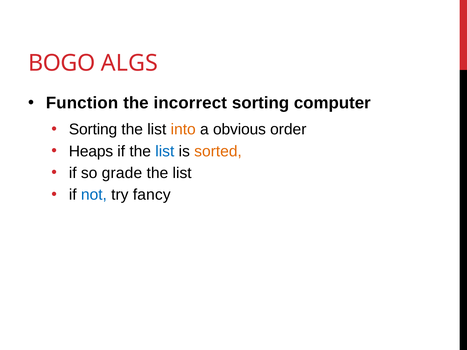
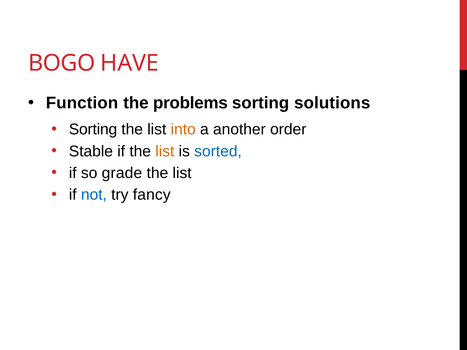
ALGS: ALGS -> HAVE (130, 63)
incorrect: incorrect -> problems (190, 103)
computer: computer -> solutions (332, 103)
obvious: obvious -> another (239, 130)
Heaps: Heaps -> Stable (91, 151)
list colour: blue -> orange (165, 151)
sorted colour: orange -> blue (218, 151)
